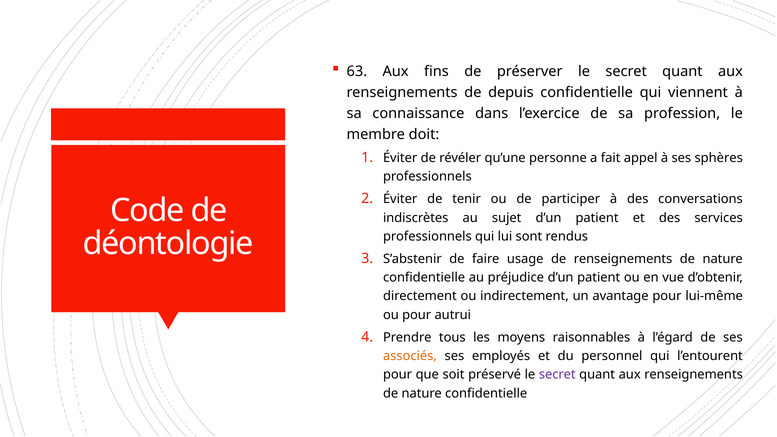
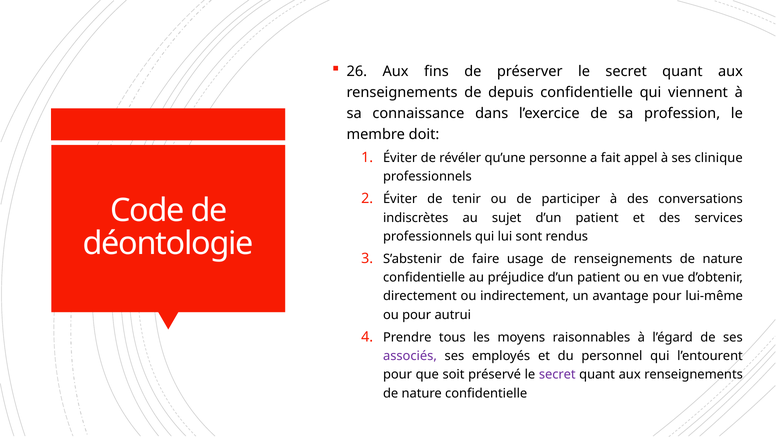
63: 63 -> 26 (357, 72)
sphères: sphères -> clinique (719, 158)
associés colour: orange -> purple (410, 356)
